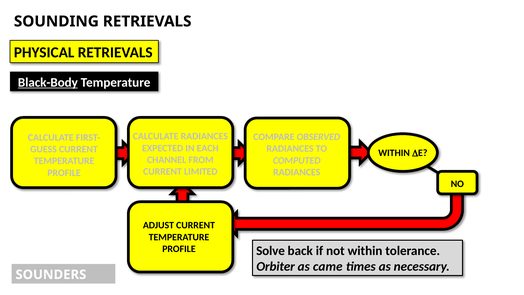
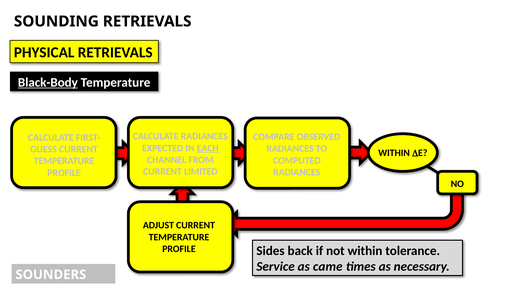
EACH underline: none -> present (208, 148)
Solve: Solve -> Sides (270, 251)
Orbiter: Orbiter -> Service (276, 266)
